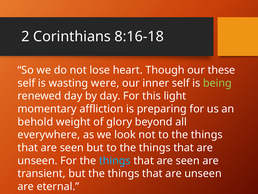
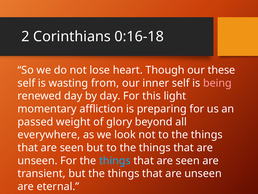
8:16-18: 8:16-18 -> 0:16-18 (139, 36)
were: were -> from (105, 83)
being colour: light green -> pink (217, 83)
behold: behold -> passed (35, 122)
